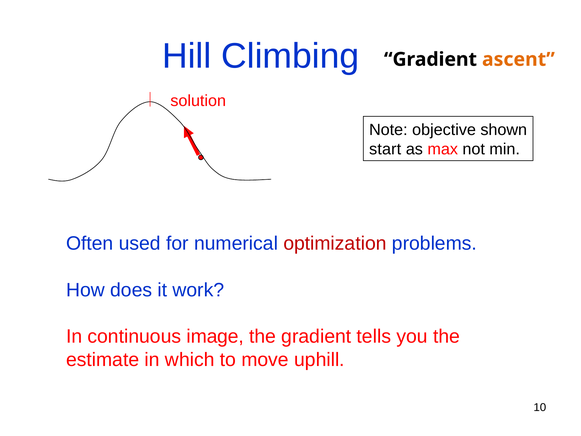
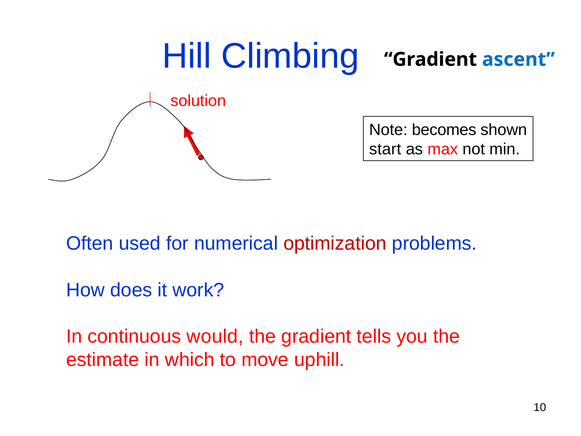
ascent colour: orange -> blue (518, 59)
objective: objective -> becomes (444, 130)
image: image -> would (215, 336)
